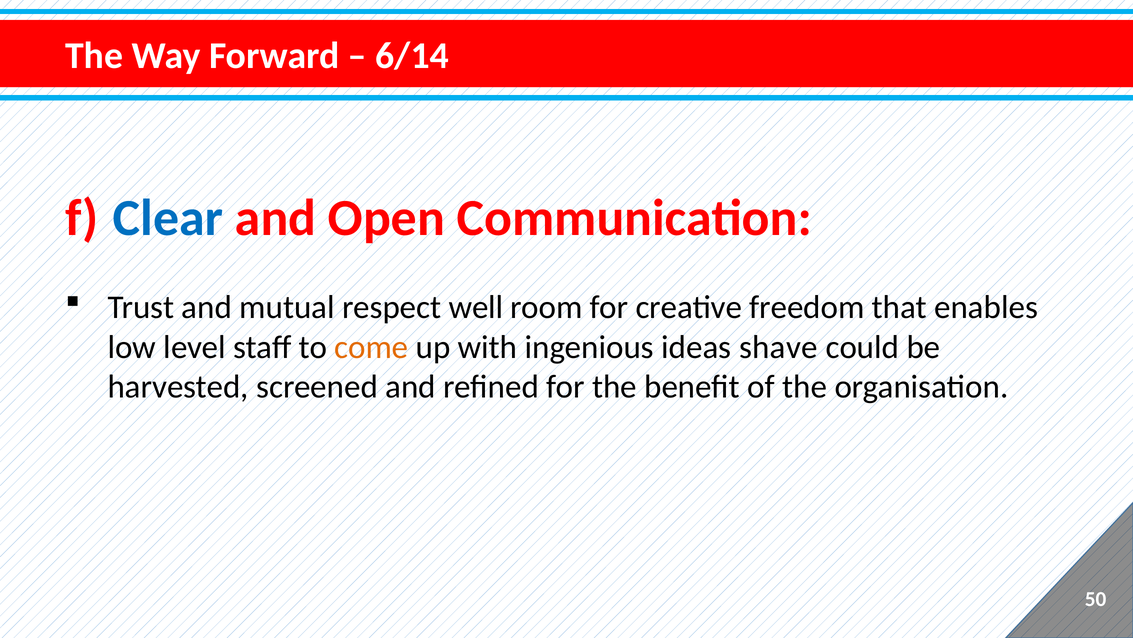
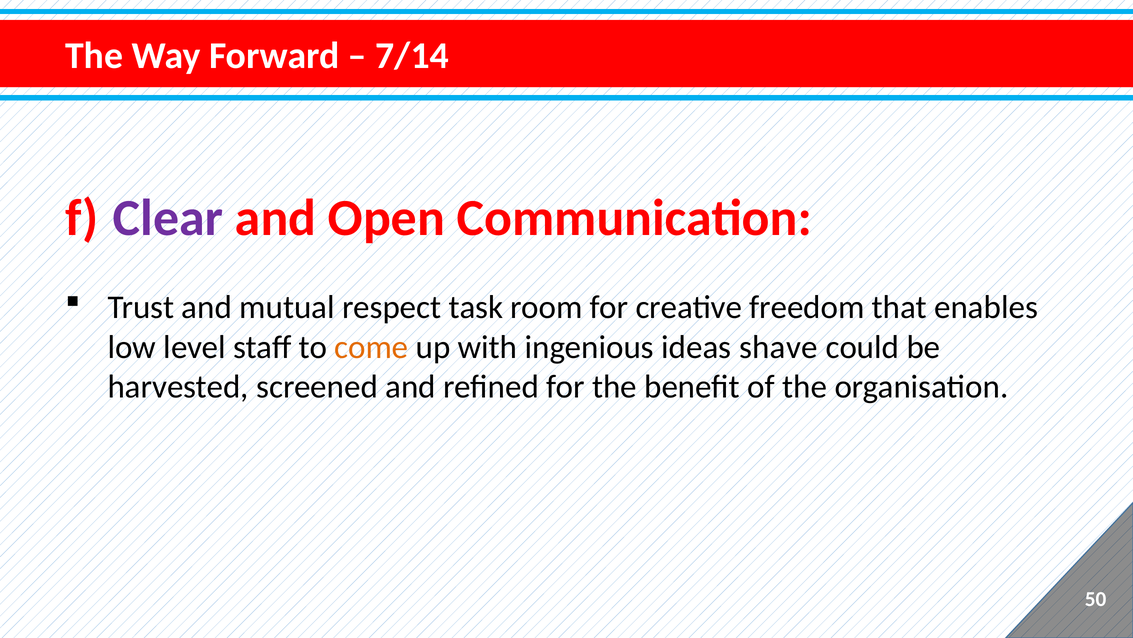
6/14: 6/14 -> 7/14 (412, 56)
Clear colour: blue -> purple (168, 218)
well: well -> task (476, 307)
